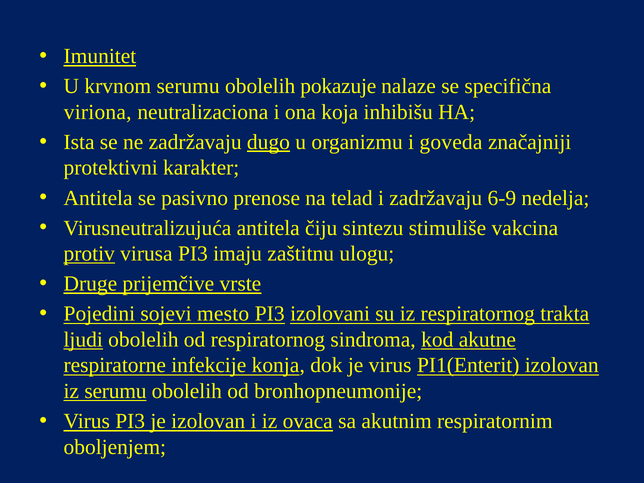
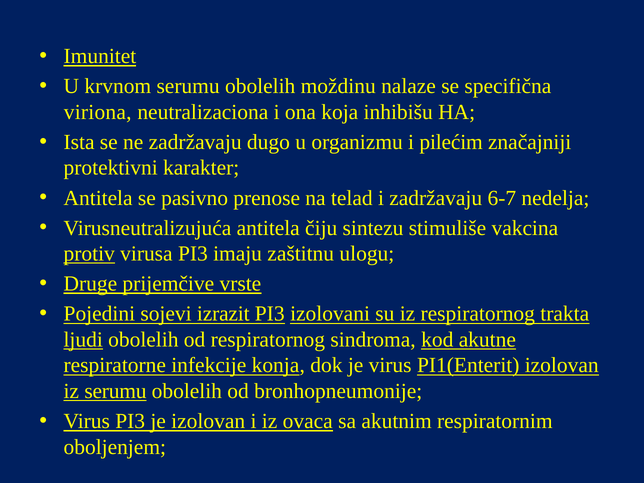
pokazuje: pokazuje -> moždinu (338, 86)
dugo underline: present -> none (268, 142)
goveda: goveda -> pilećim (451, 142)
6-9: 6-9 -> 6-7 (502, 198)
mesto: mesto -> izrazit (223, 314)
